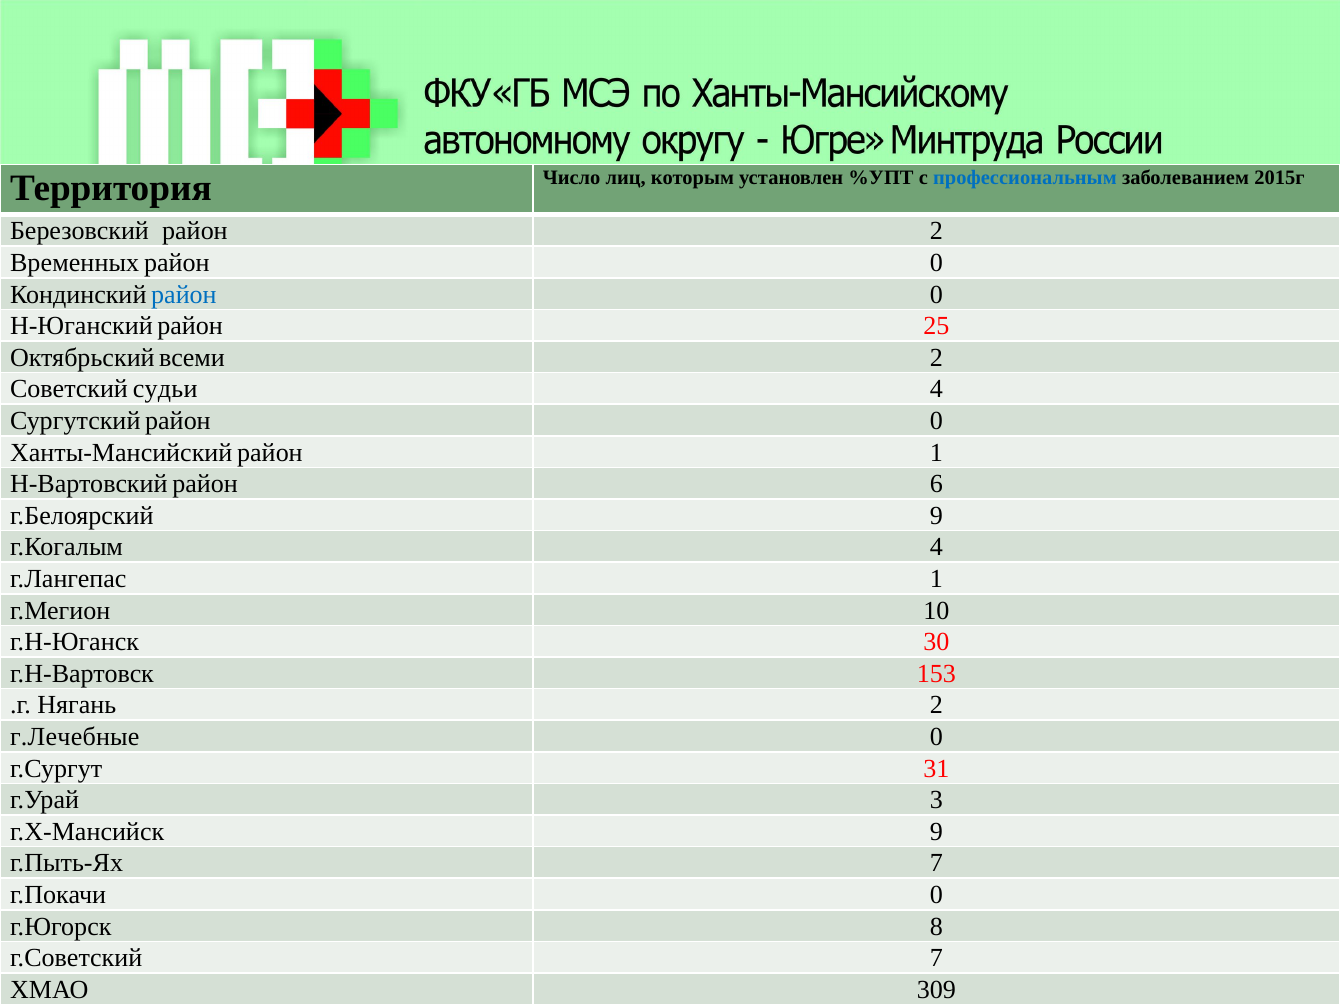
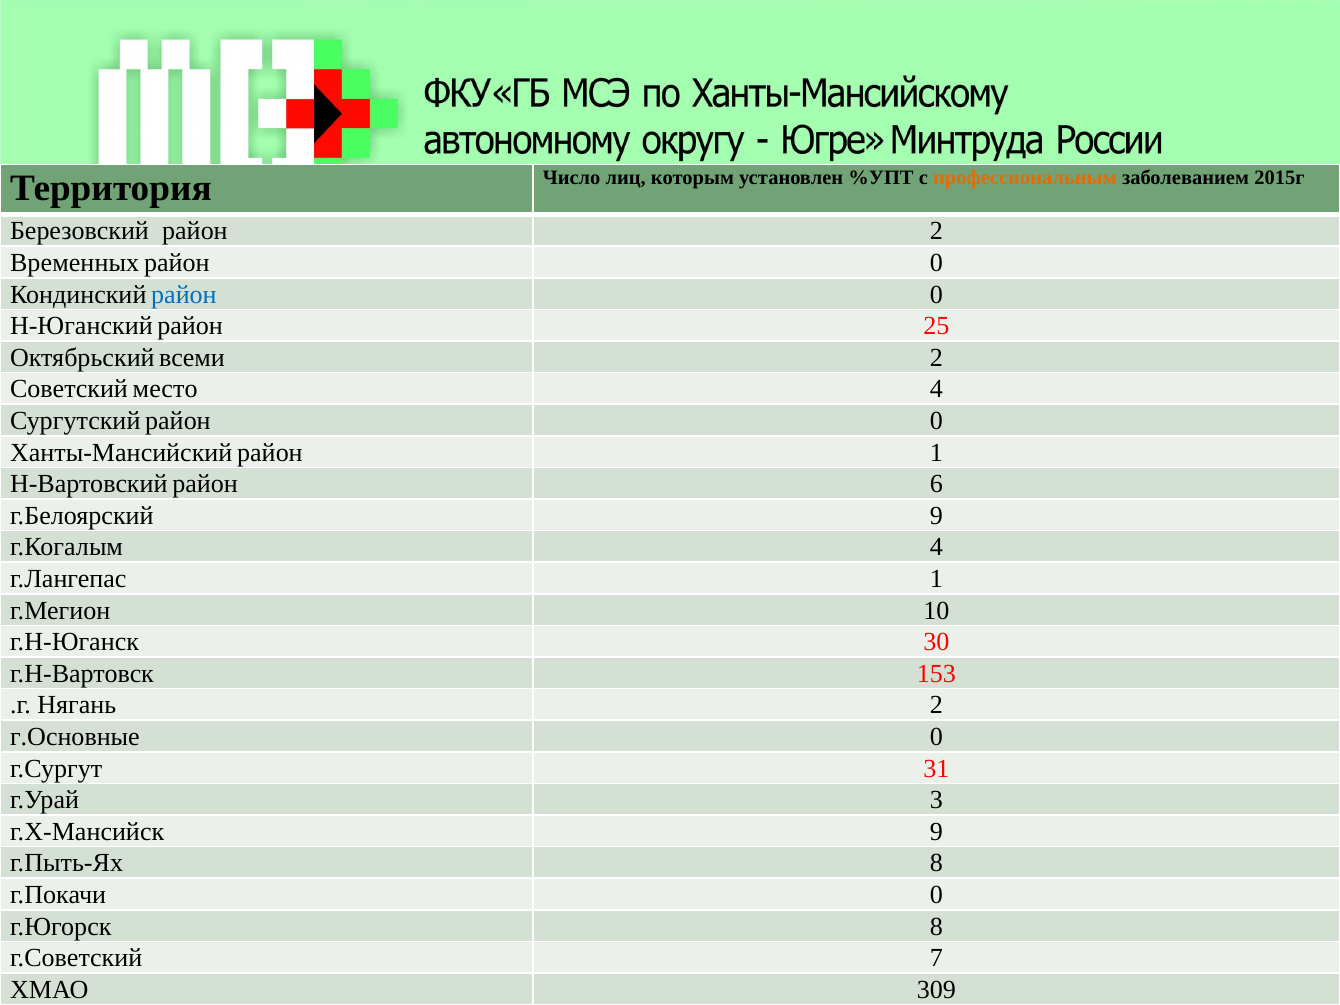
профессиональным colour: blue -> orange (1025, 178)
судьи: судьи -> место (165, 389)
г.Лечебные: г.Лечебные -> г.Основные (75, 737)
г.Пыть-Ях 7: 7 -> 8 (936, 863)
